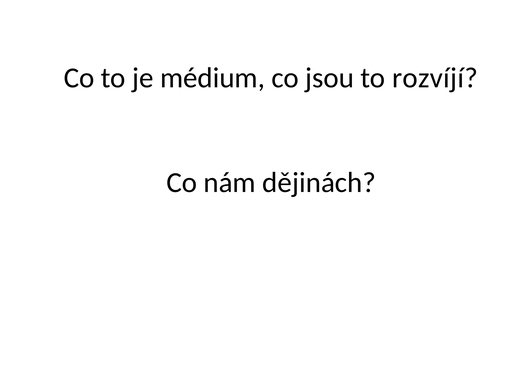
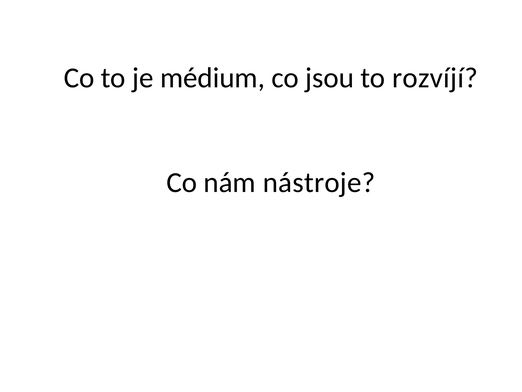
dějinách: dějinách -> nástroje (319, 182)
